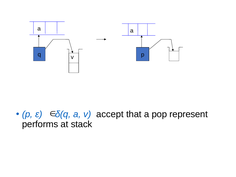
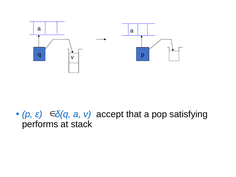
represent: represent -> satisfying (189, 114)
